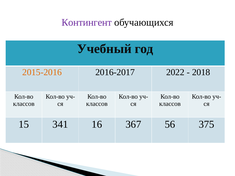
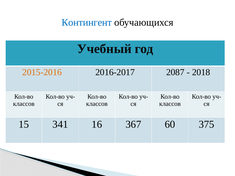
Контингент colour: purple -> blue (87, 22)
2022: 2022 -> 2087 (175, 72)
56: 56 -> 60 (170, 125)
